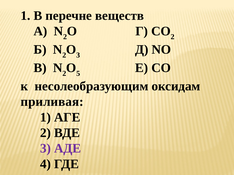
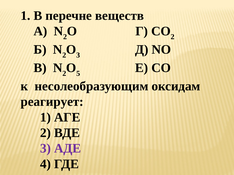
приливая: приливая -> реагирует (52, 102)
